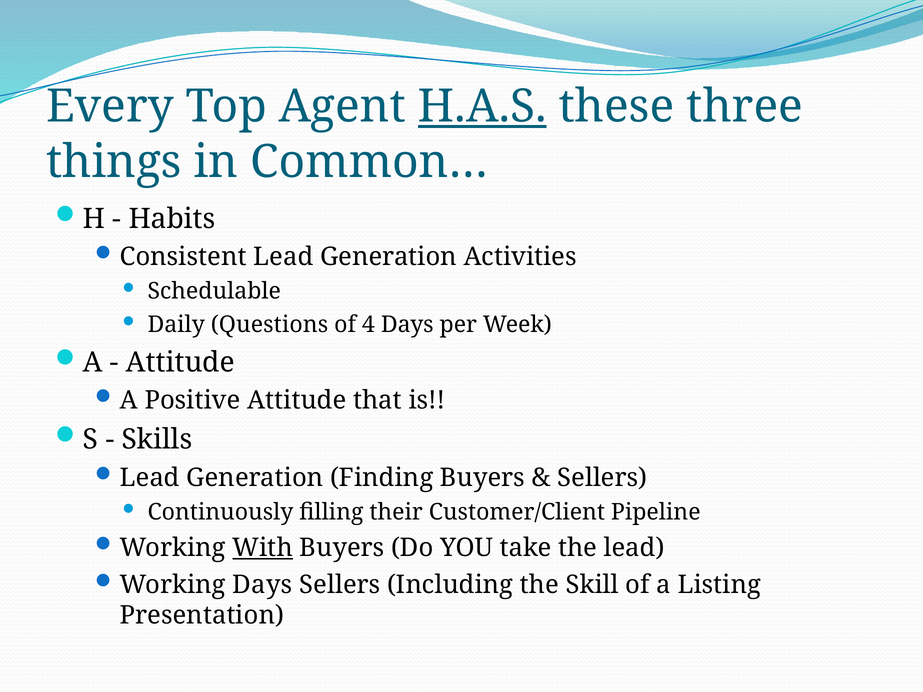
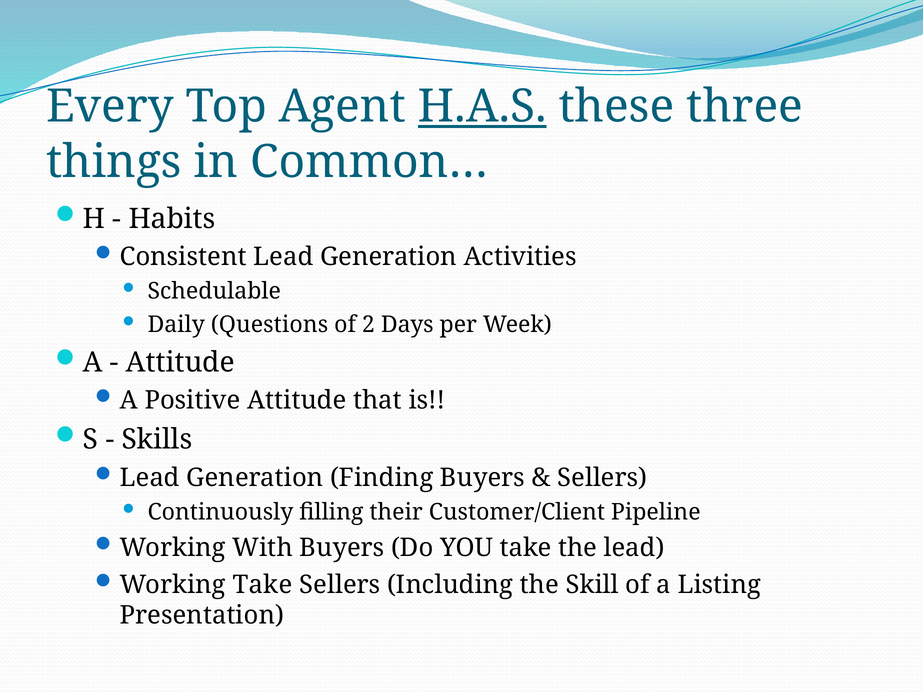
4: 4 -> 2 (368, 325)
With underline: present -> none (263, 548)
Working Days: Days -> Take (262, 585)
